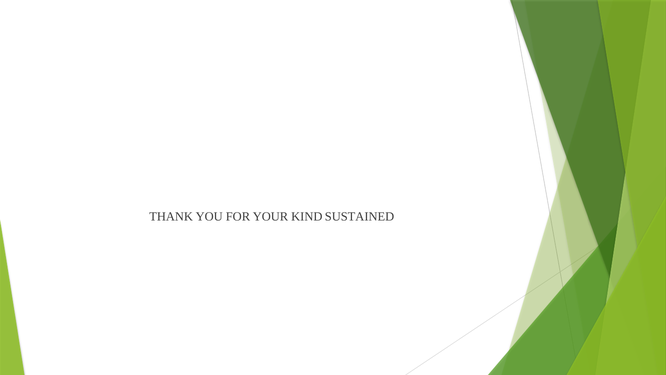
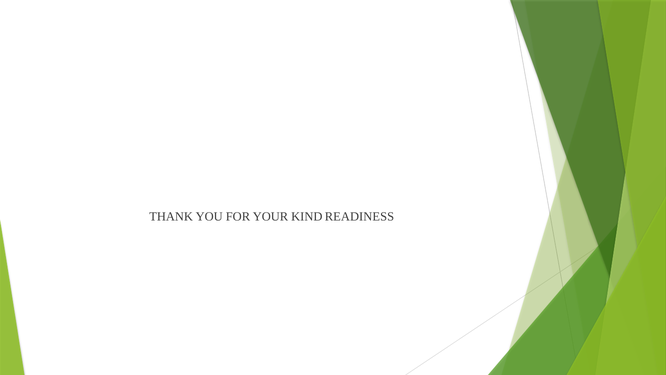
SUSTAINED: SUSTAINED -> READINESS (359, 217)
